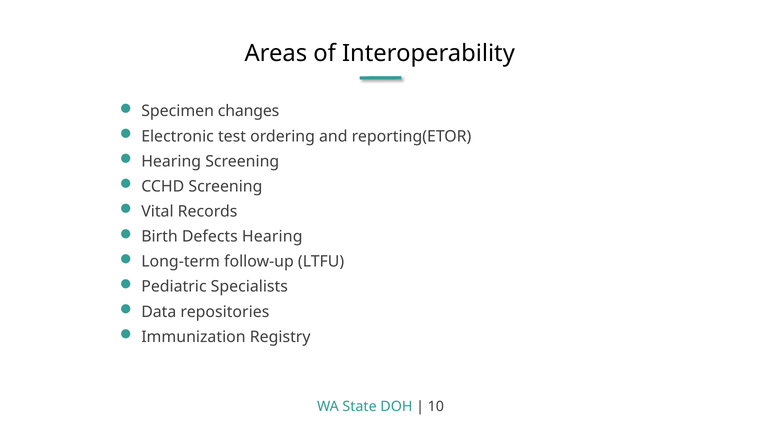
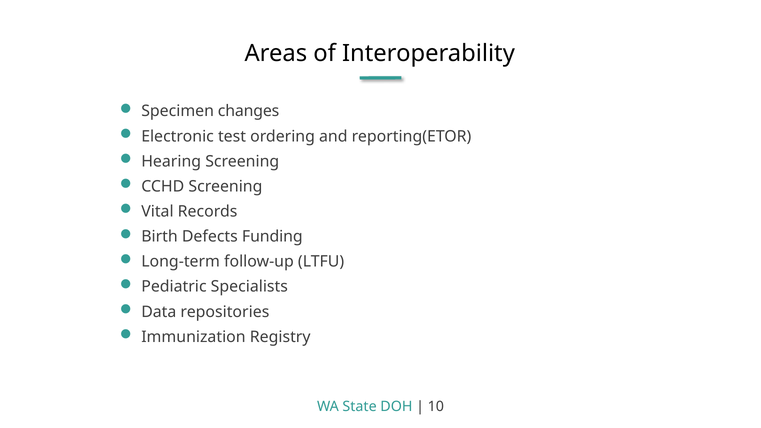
Defects Hearing: Hearing -> Funding (272, 237)
